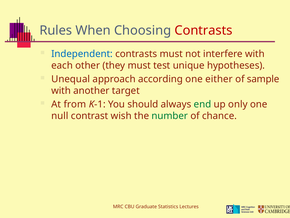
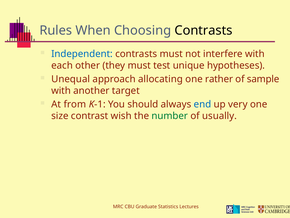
Contrasts colour: red -> black (203, 30)
according: according -> allocating (160, 79)
either: either -> rather (219, 79)
end colour: green -> blue (202, 104)
only: only -> very (238, 104)
null: null -> size (60, 116)
chance: chance -> usually (219, 116)
